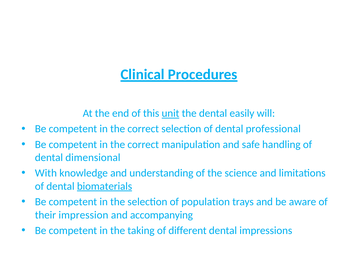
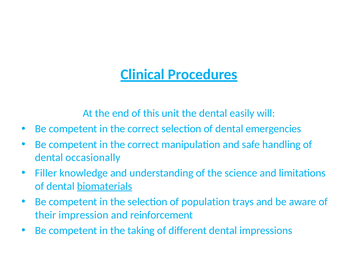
unit underline: present -> none (170, 113)
professional: professional -> emergencies (273, 129)
dimensional: dimensional -> occasionally (93, 157)
With: With -> Filler (46, 173)
accompanying: accompanying -> reinforcement (162, 215)
